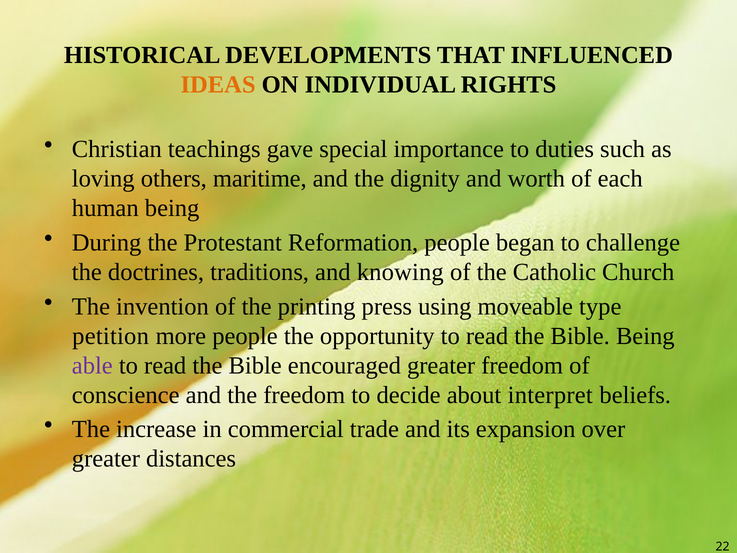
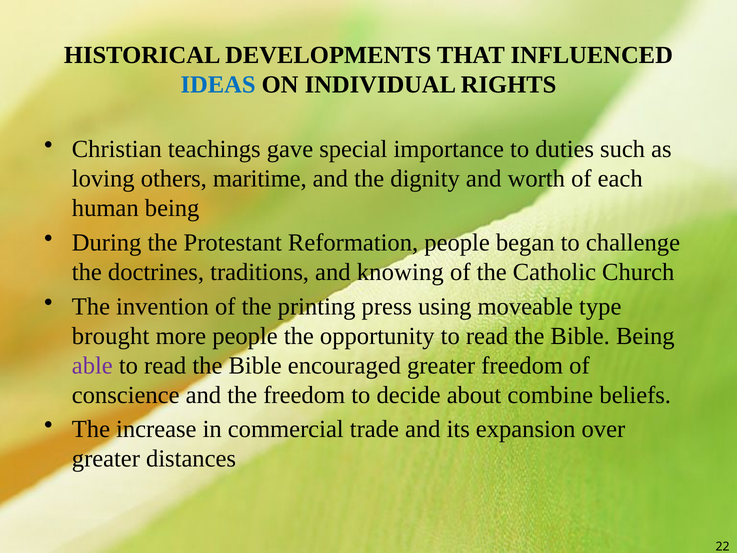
IDEAS colour: orange -> blue (218, 85)
petition: petition -> brought (111, 336)
interpret: interpret -> combine (550, 395)
